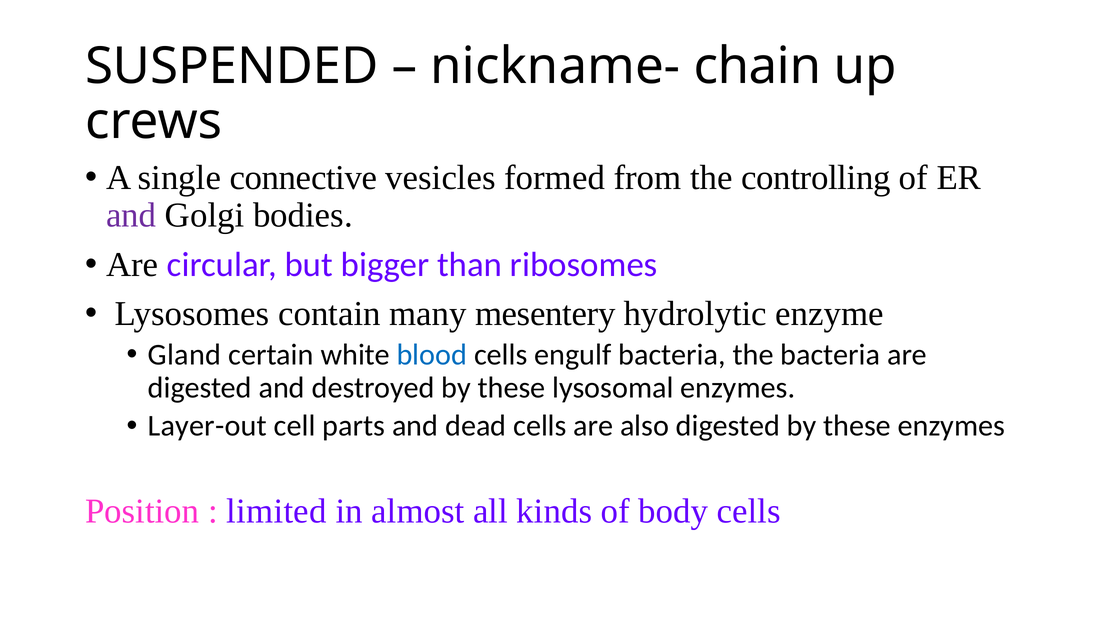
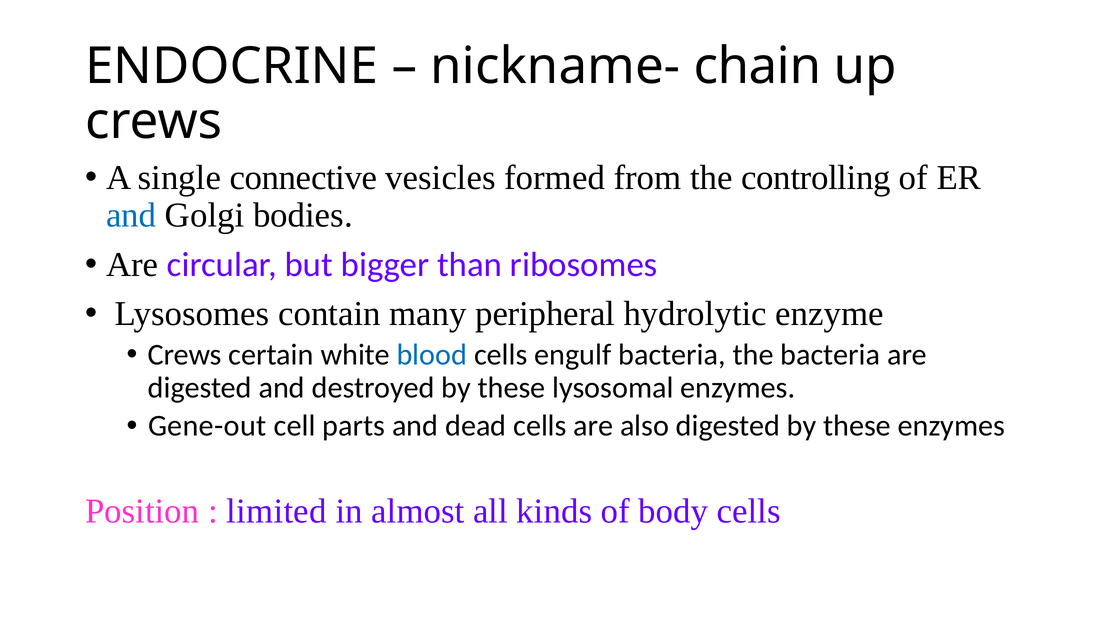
SUSPENDED: SUSPENDED -> ENDOCRINE (232, 66)
and colour: purple -> blue (131, 215)
mesentery: mesentery -> peripheral (545, 314)
Gland: Gland -> Crews (185, 355)
Layer-out: Layer-out -> Gene-out (207, 426)
